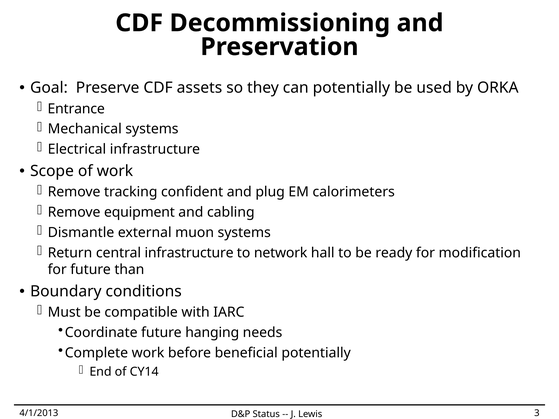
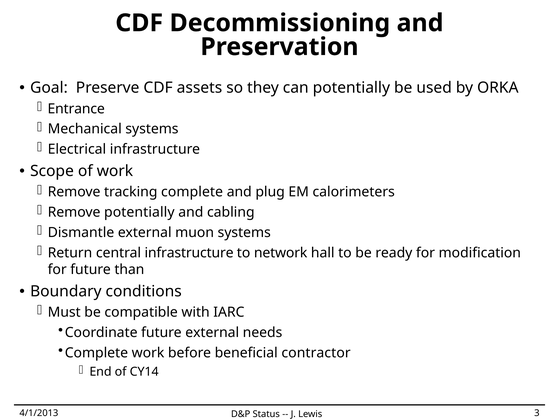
tracking confident: confident -> complete (192, 192)
Remove equipment: equipment -> potentially (139, 212)
future hanging: hanging -> external (212, 333)
beneficial potentially: potentially -> contractor (316, 353)
